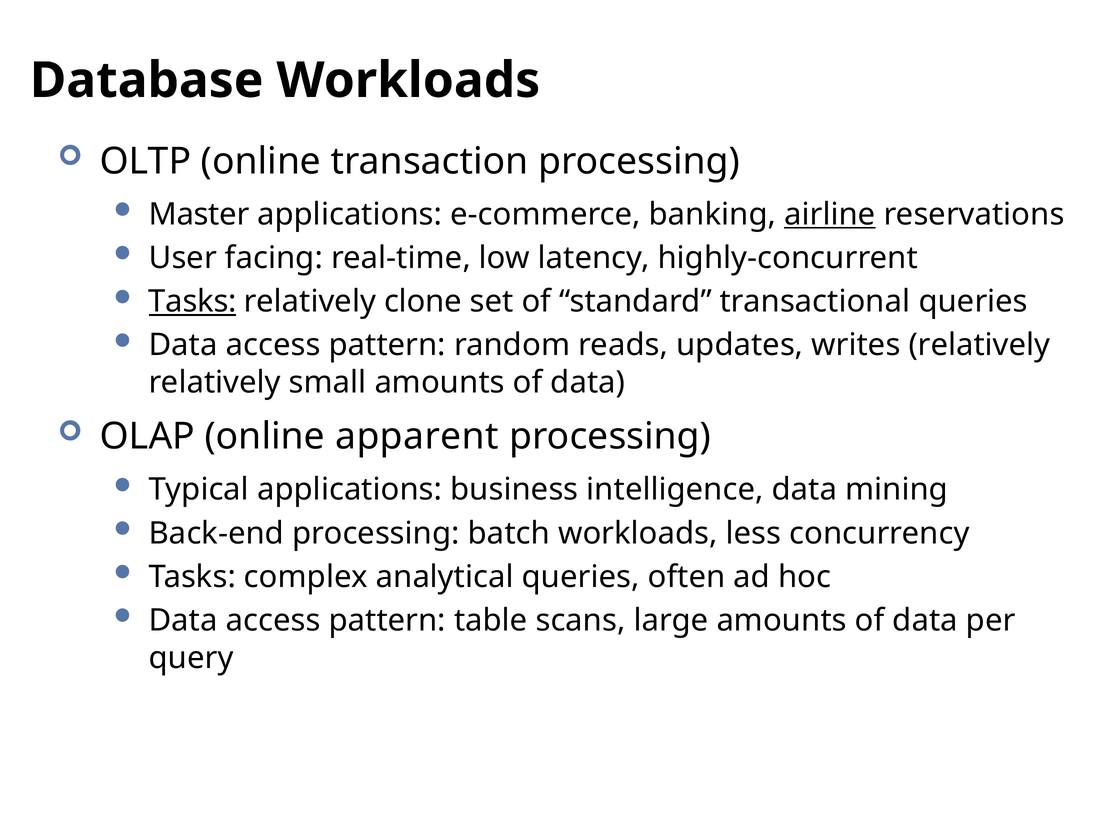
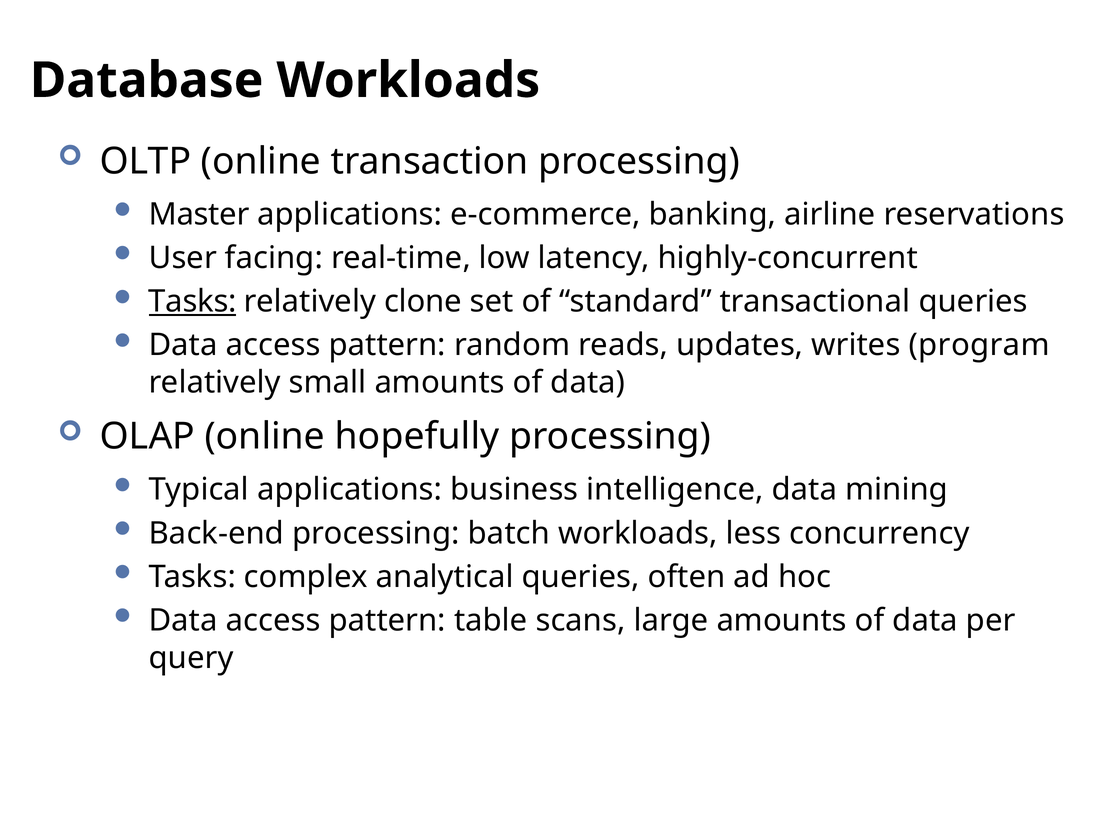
airline underline: present -> none (830, 214)
writes relatively: relatively -> program (979, 345)
apparent: apparent -> hopefully (417, 437)
